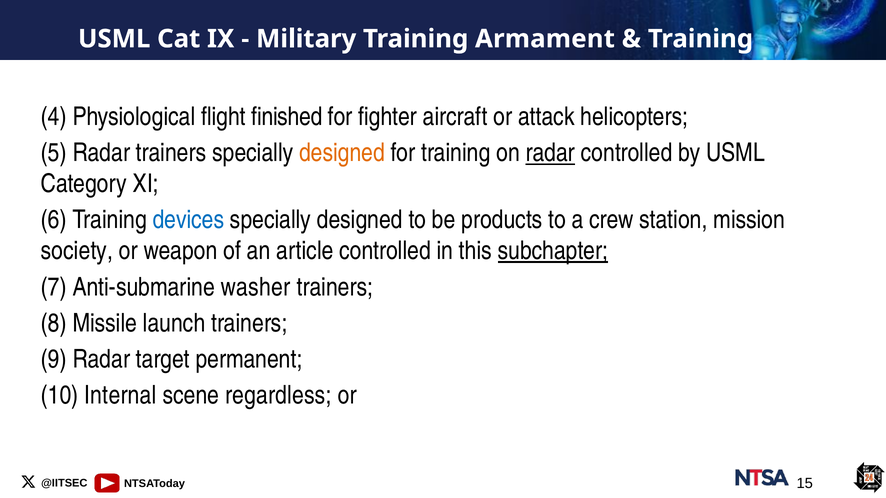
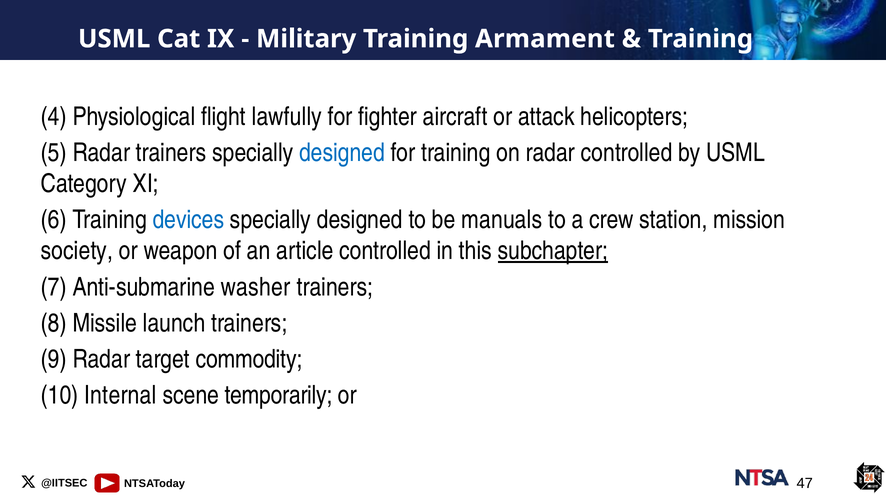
finished: finished -> lawfully (287, 117)
designed colour: orange -> blue (342, 153)
radar underline: present -> none (550, 153)
products: products -> manuals (502, 220)
permanent: permanent -> commodity (249, 359)
regardless: regardless -> temporarily (279, 396)
15: 15 -> 47 (805, 484)
